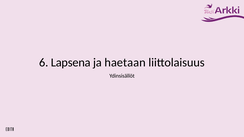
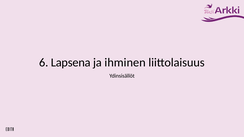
haetaan: haetaan -> ihminen (125, 63)
